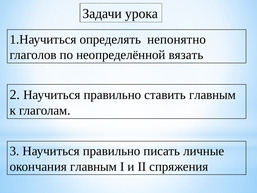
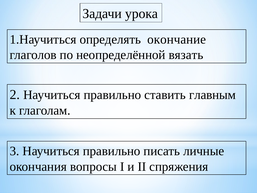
непонятно: непонятно -> окончание (177, 39)
окончания главным: главным -> вопросы (93, 166)
